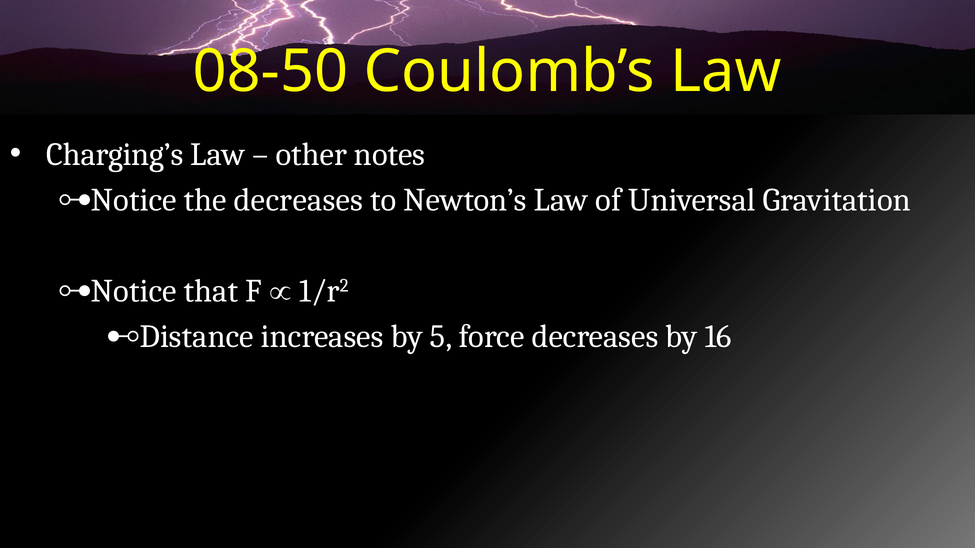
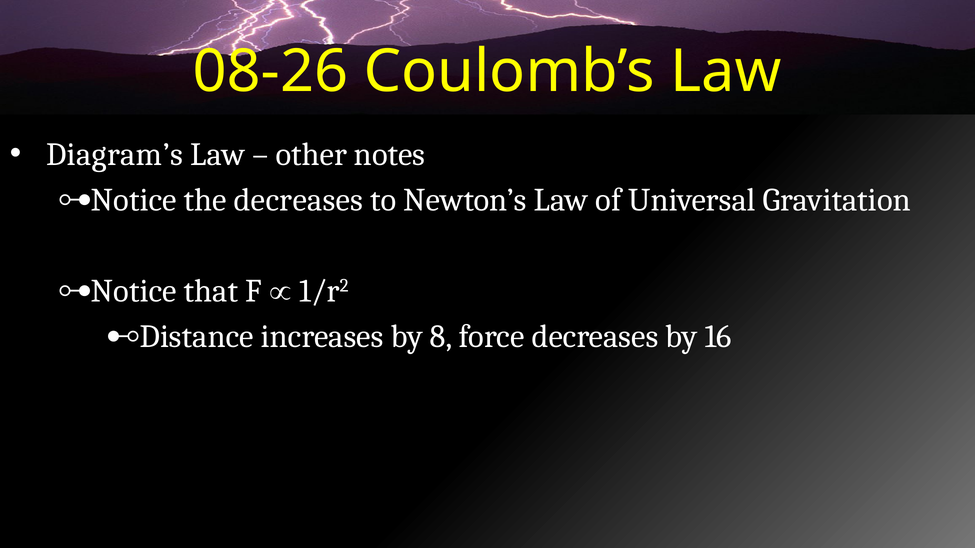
08-50: 08-50 -> 08-26 (271, 72)
Charging’s: Charging’s -> Diagram’s (115, 155)
5: 5 -> 8 (441, 337)
